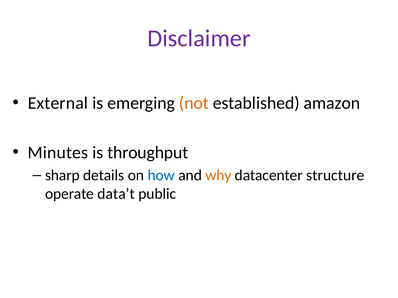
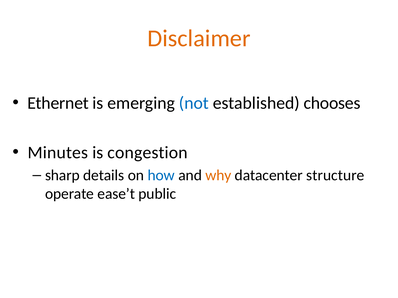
Disclaimer colour: purple -> orange (199, 39)
External: External -> Ethernet (58, 103)
not colour: orange -> blue (194, 103)
amazon: amazon -> chooses (332, 103)
throughput: throughput -> congestion (148, 153)
data’t: data’t -> ease’t (116, 194)
